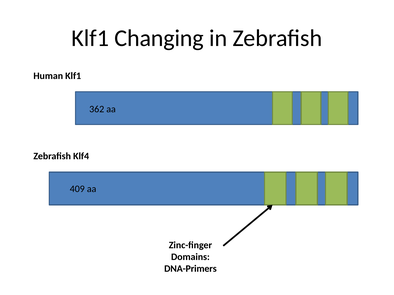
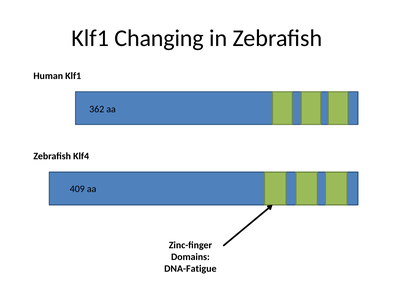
DNA-Primers: DNA-Primers -> DNA-Fatigue (190, 269)
